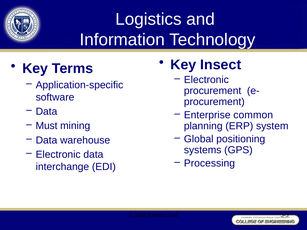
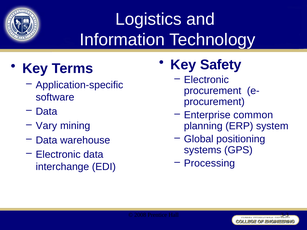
Insect: Insect -> Safety (221, 65)
Must: Must -> Vary (46, 126)
